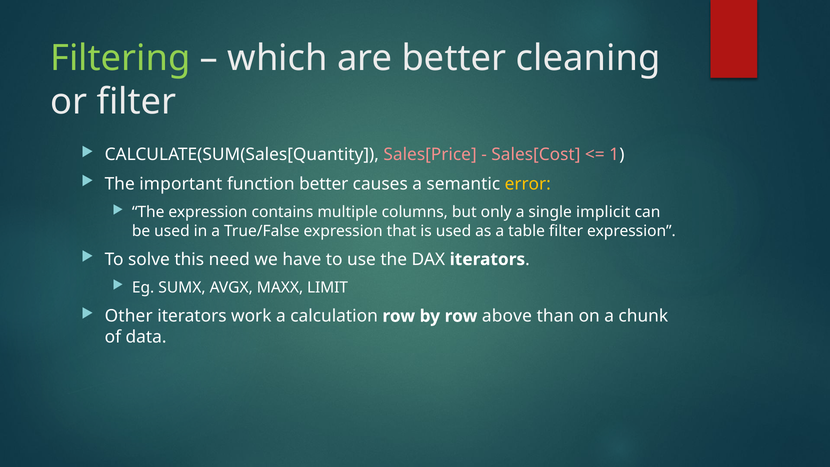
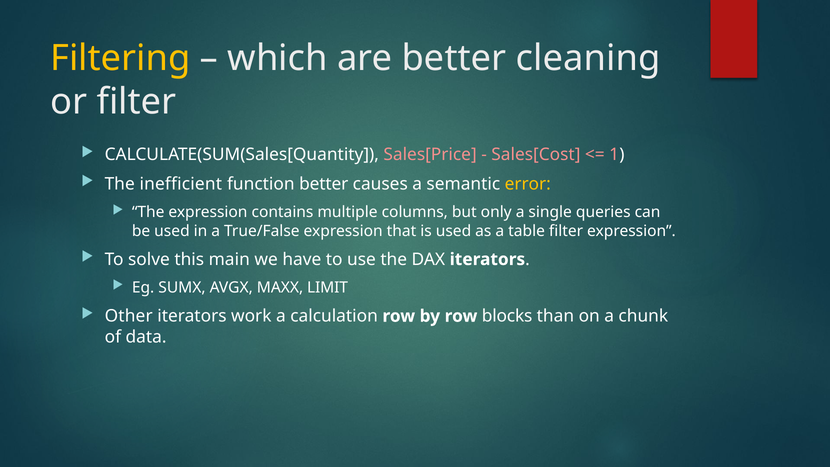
Filtering colour: light green -> yellow (120, 58)
important: important -> inefficient (181, 184)
implicit: implicit -> queries (603, 212)
need: need -> main (229, 259)
above: above -> blocks (507, 316)
